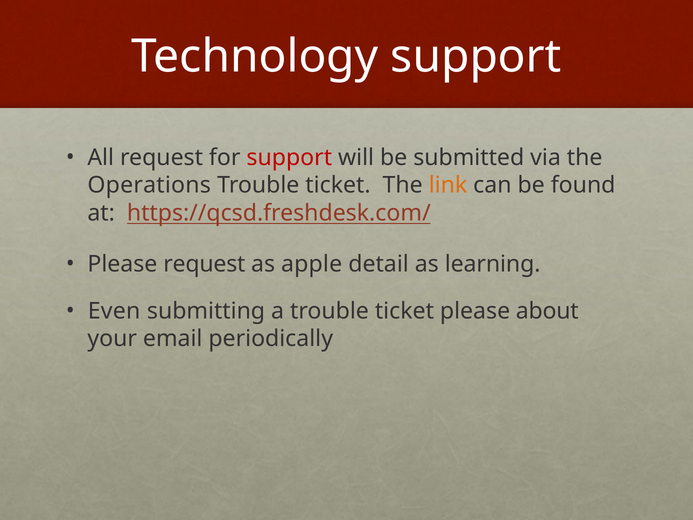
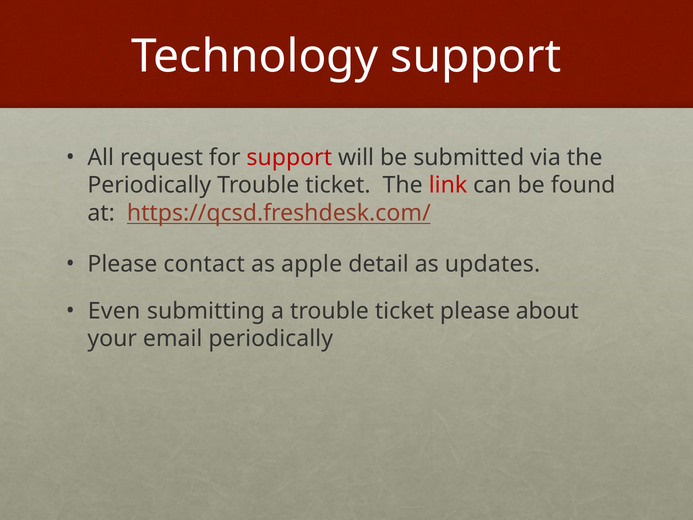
Operations: Operations -> Periodically (149, 185)
link colour: orange -> red (448, 185)
Please request: request -> contact (204, 264)
learning: learning -> updates (493, 264)
